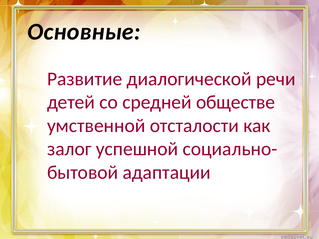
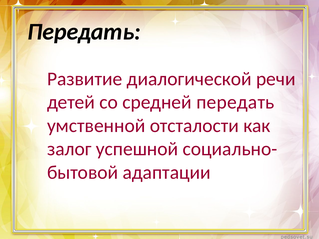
Основные: Основные -> Передать (84, 32)
средней обществе: обществе -> передать (235, 102)
